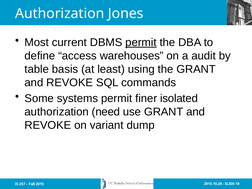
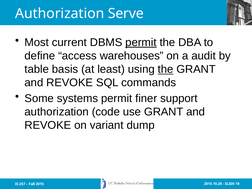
Jones: Jones -> Serve (126, 14)
the underline: none -> present (166, 69)
isolated: isolated -> support (179, 98)
need: need -> code (106, 112)
